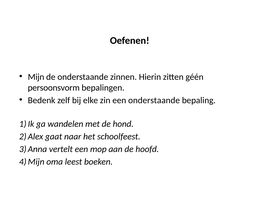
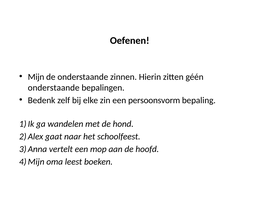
persoonsvorm: persoonsvorm -> onderstaande (54, 88)
een onderstaande: onderstaande -> persoonsvorm (154, 101)
